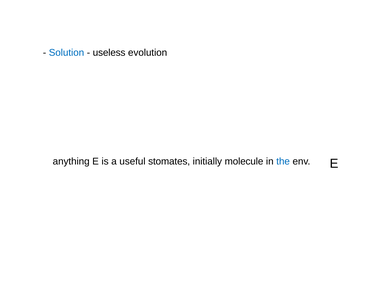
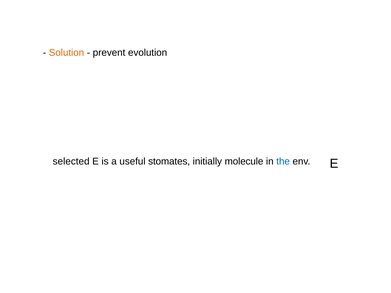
Solution colour: blue -> orange (66, 53)
useless: useless -> prevent (109, 53)
anything: anything -> selected (71, 162)
